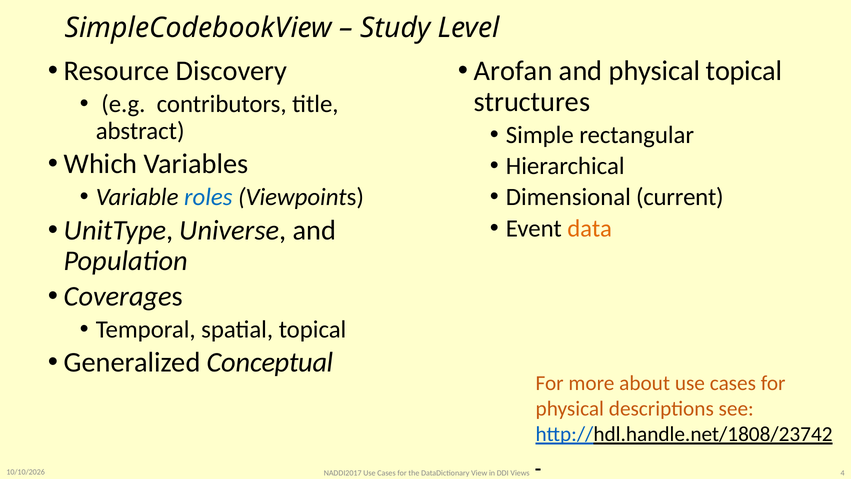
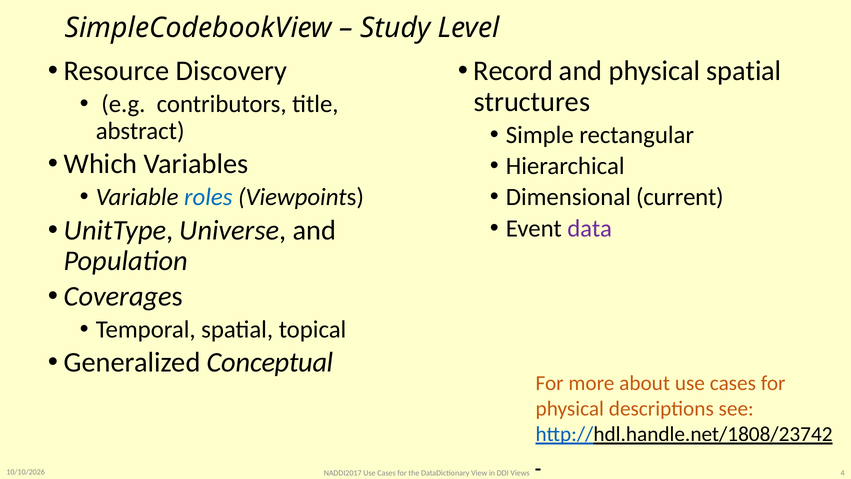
Arofan: Arofan -> Record (513, 71)
physical topical: topical -> spatial (744, 71)
data colour: orange -> purple (590, 228)
